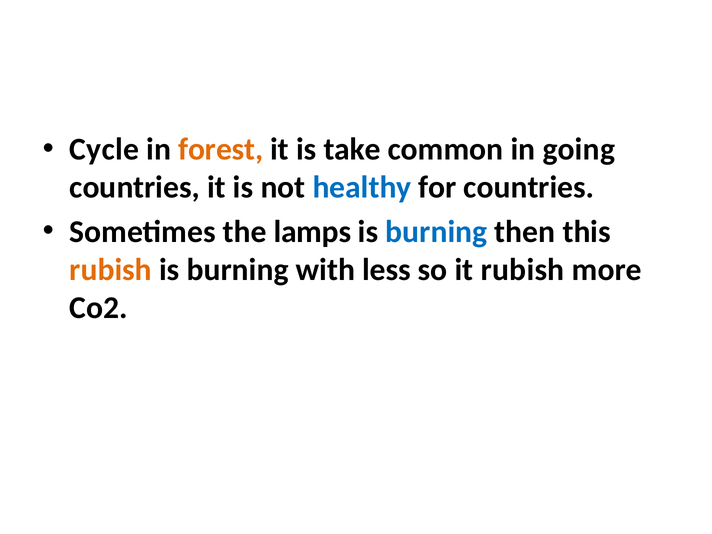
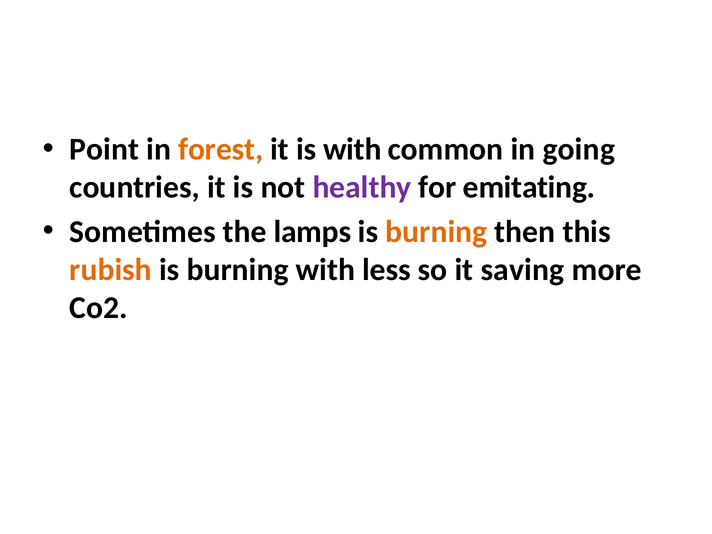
Cycle: Cycle -> Point (104, 149)
is take: take -> with (352, 149)
healthy colour: blue -> purple (362, 187)
for countries: countries -> emitating (529, 187)
burning colour: blue -> orange (436, 232)
it rubish: rubish -> saving (523, 270)
